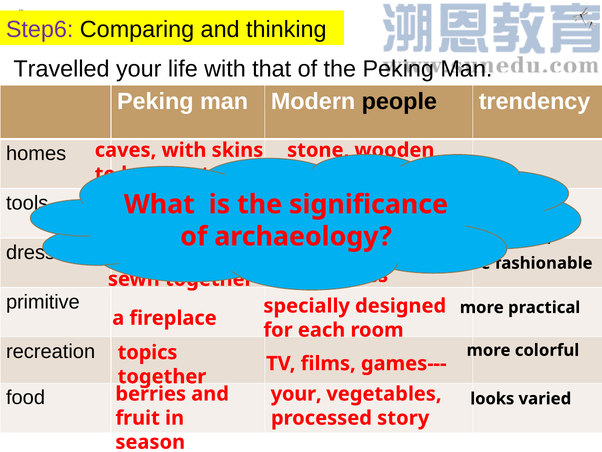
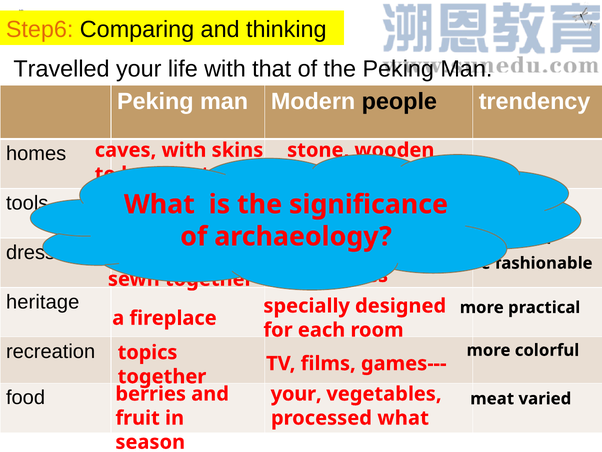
Step6 colour: purple -> orange (40, 29)
primitive: primitive -> heritage (43, 302)
looks: looks -> meat (492, 398)
processed story: story -> what (403, 418)
